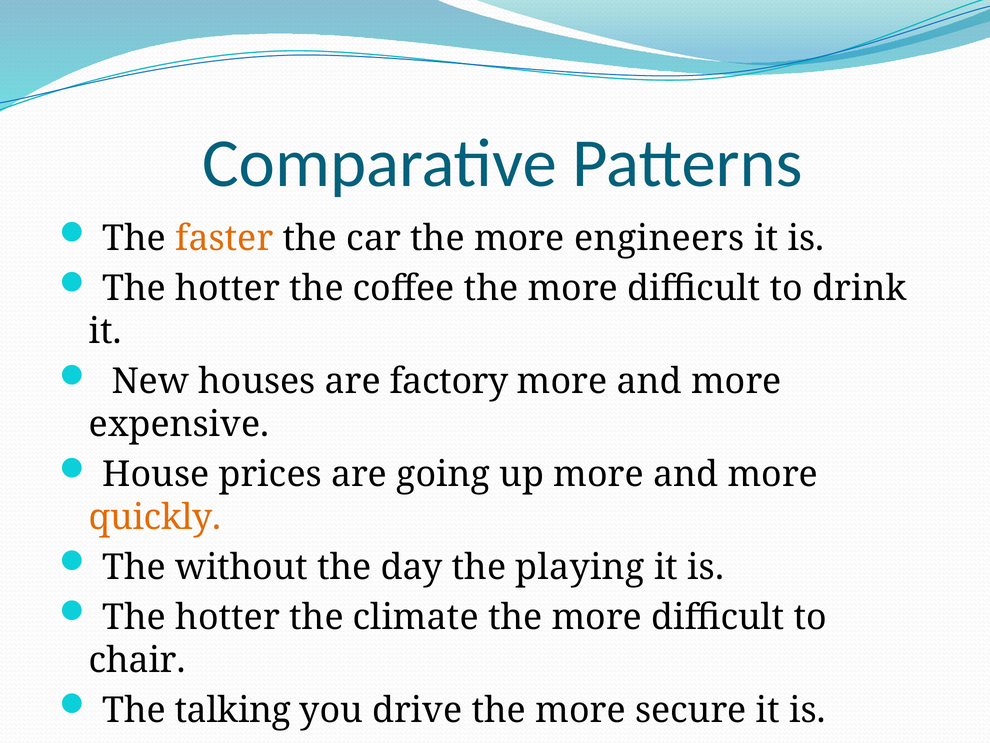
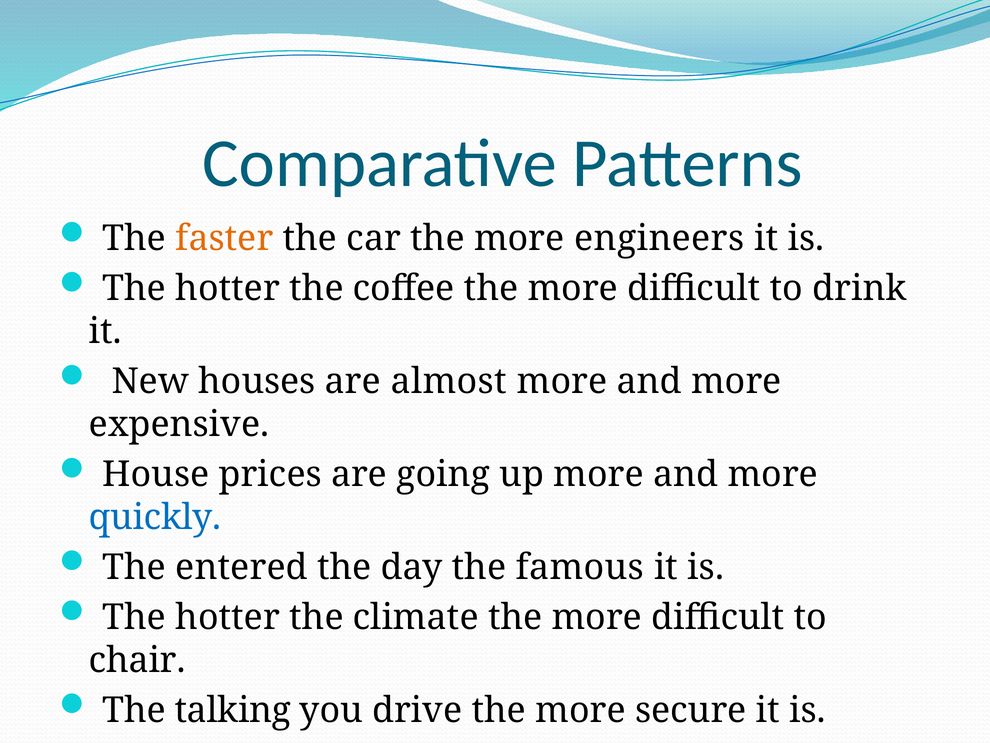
factory: factory -> almost (449, 381)
quickly colour: orange -> blue (155, 517)
without: without -> entered (242, 567)
playing: playing -> famous (580, 567)
